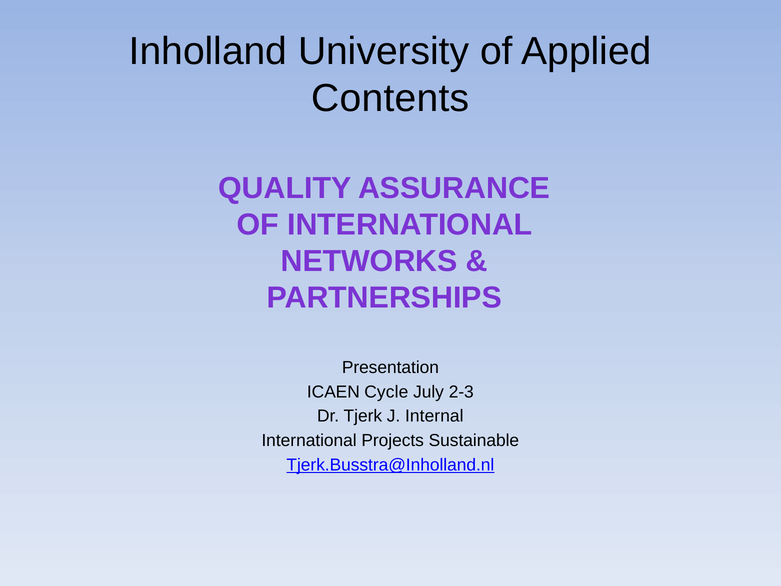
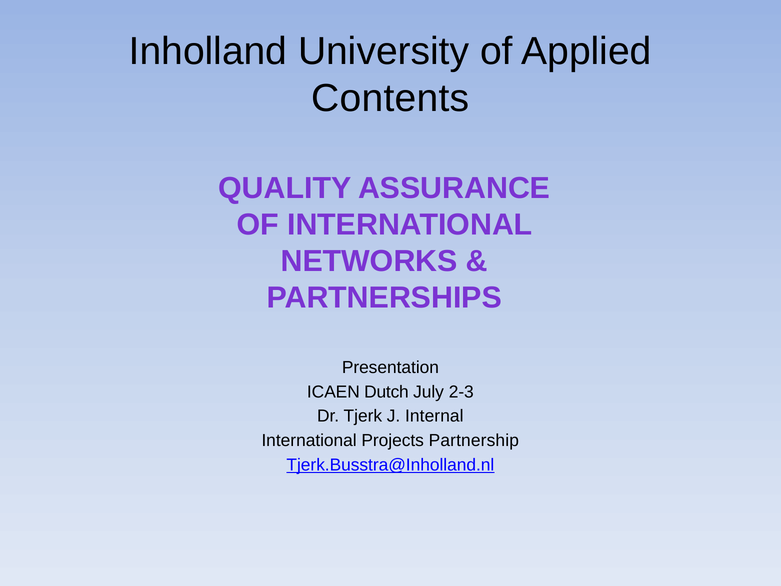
Cycle: Cycle -> Dutch (386, 392)
Sustainable: Sustainable -> Partnership (474, 440)
